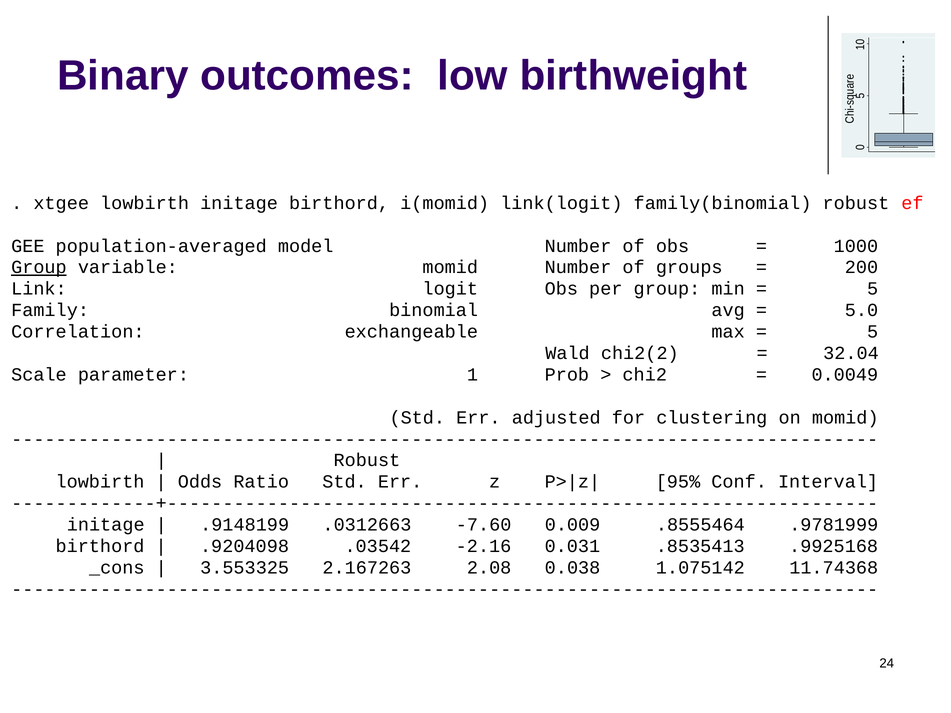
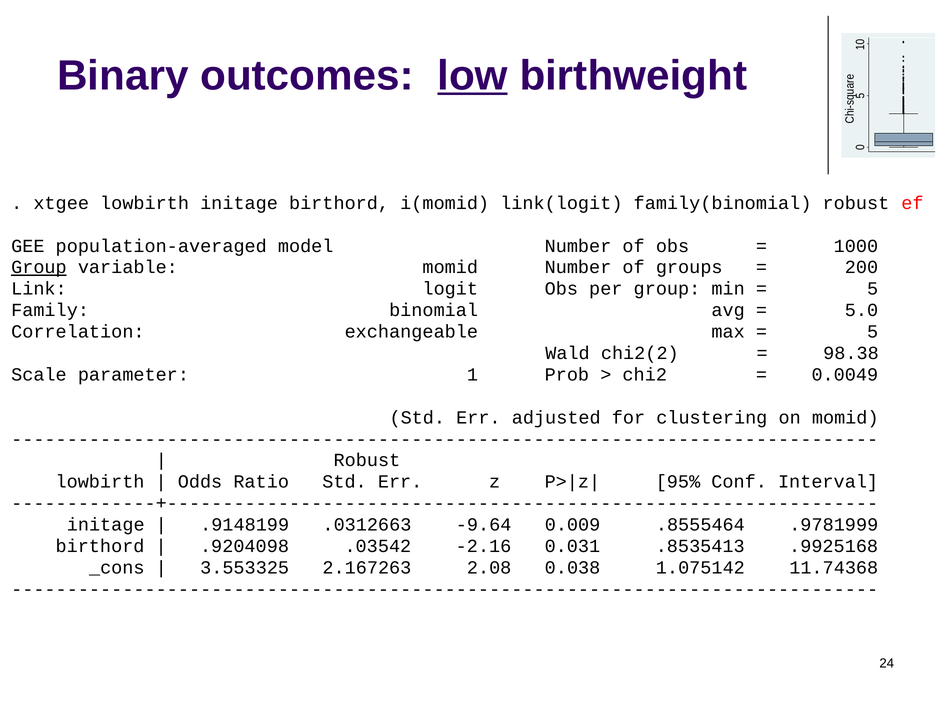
low underline: none -> present (473, 76)
32.04: 32.04 -> 98.38 (851, 353)
-7.60: -7.60 -> -9.64 (484, 525)
